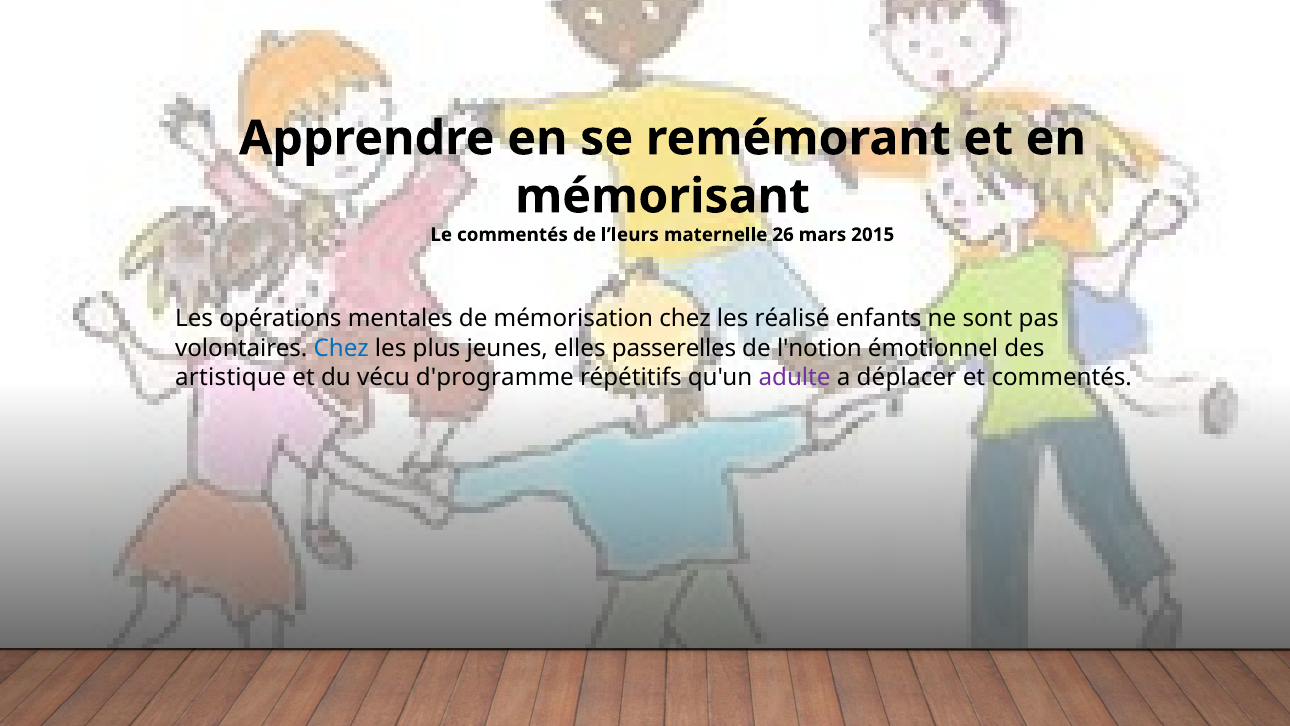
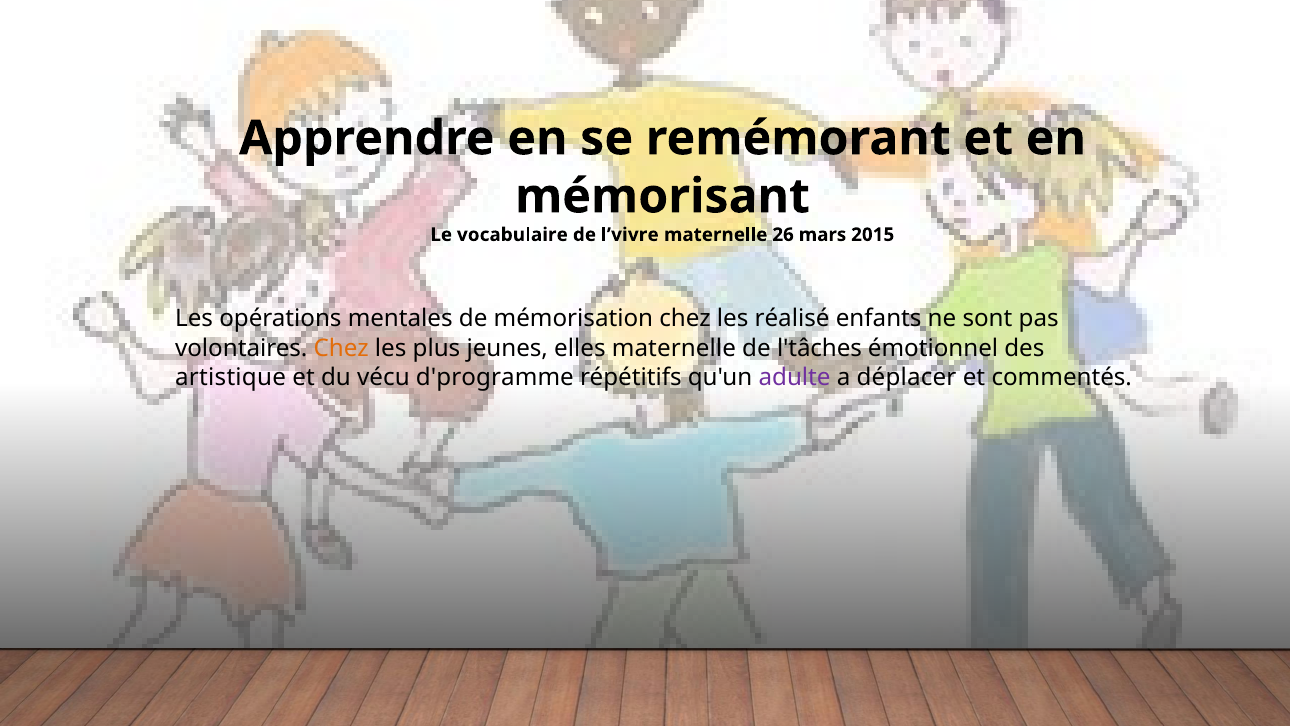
Le commentés: commentés -> vocabulaire (512, 235)
l’leurs: l’leurs -> l’vivre (630, 235)
Chez colour: blue -> orange (341, 348)
elles passerelles: passerelles -> maternelle (674, 348)
l'notion: l'notion -> l'tâches (819, 348)
